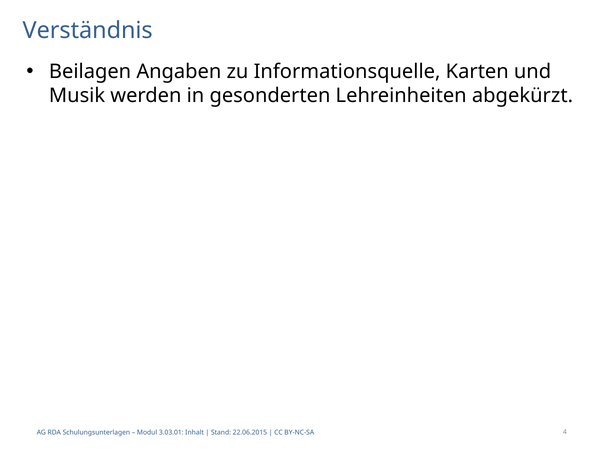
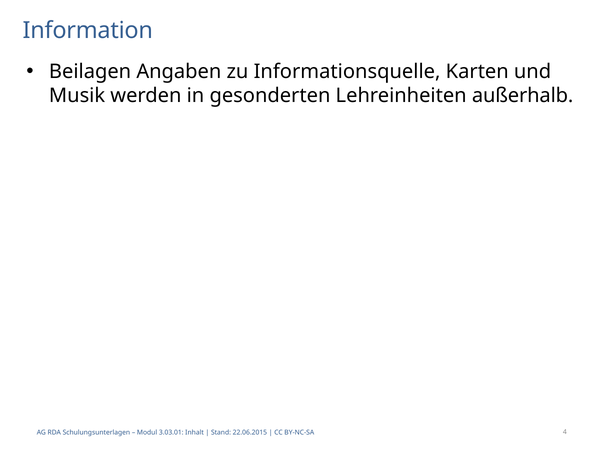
Verständnis: Verständnis -> Information (88, 31)
abgekürzt: abgekürzt -> außerhalb (523, 96)
